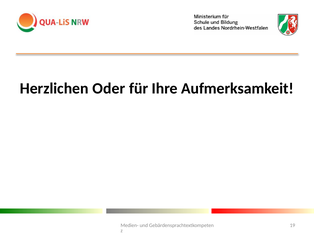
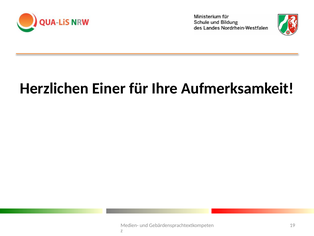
Oder: Oder -> Einer (109, 88)
